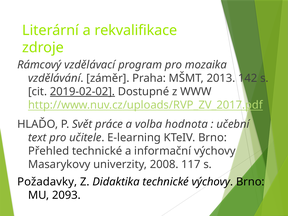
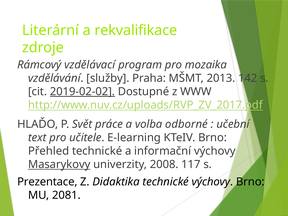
záměr: záměr -> služby (108, 78)
hodnota: hodnota -> odborné (186, 124)
Masarykovy underline: none -> present (59, 164)
Požadavky: Požadavky -> Prezentace (47, 182)
2093: 2093 -> 2081 (66, 195)
